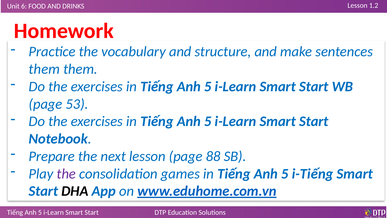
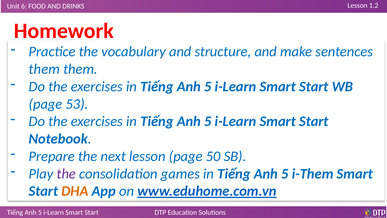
88: 88 -> 50 (213, 156)
i-Tiếng: i-Tiếng -> i-Them (313, 173)
DHA colour: black -> orange (75, 191)
